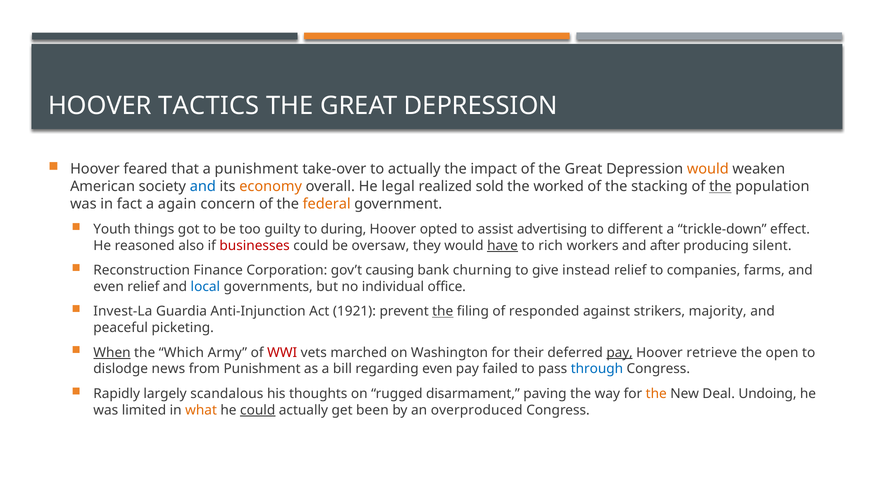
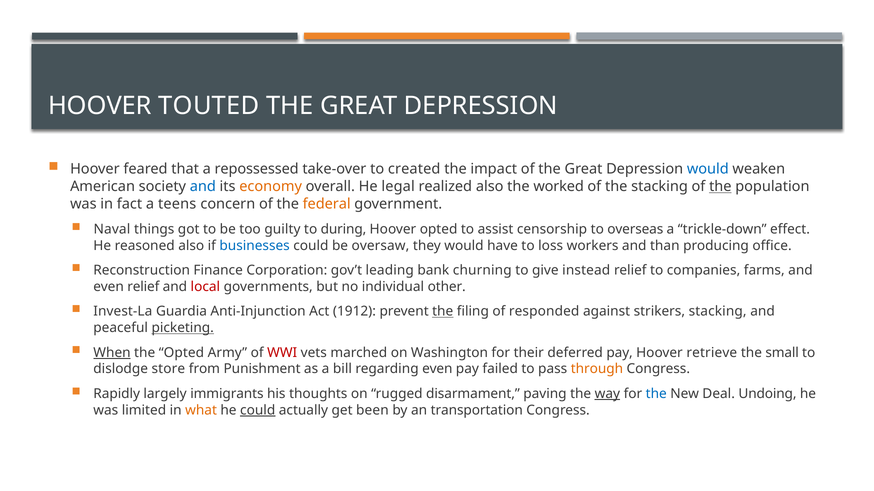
TACTICS: TACTICS -> TOUTED (209, 106)
a punishment: punishment -> repossessed (257, 169)
to actually: actually -> created (414, 169)
would colour: orange -> blue (708, 169)
realized sold: sold -> also (490, 187)
again: again -> teens (177, 204)
Youth: Youth -> Naval (112, 230)
advertising: advertising -> censorship (552, 230)
different: different -> overseas (635, 230)
businesses colour: red -> blue (255, 246)
have underline: present -> none (503, 246)
rich: rich -> loss (551, 246)
after: after -> than (665, 246)
silent: silent -> office (772, 246)
causing: causing -> leading (390, 271)
local colour: blue -> red (205, 287)
office: office -> other (447, 287)
1921: 1921 -> 1912 (354, 312)
strikers majority: majority -> stacking (718, 312)
picketing underline: none -> present (183, 328)
the Which: Which -> Opted (181, 353)
pay underline: present -> none (620, 353)
open: open -> small (782, 353)
news: news -> store (168, 369)
through colour: blue -> orange (597, 369)
scandalous: scandalous -> immigrants (227, 394)
way underline: none -> present (607, 394)
the colour: orange -> blue (656, 394)
overproduced: overproduced -> transportation (477, 411)
